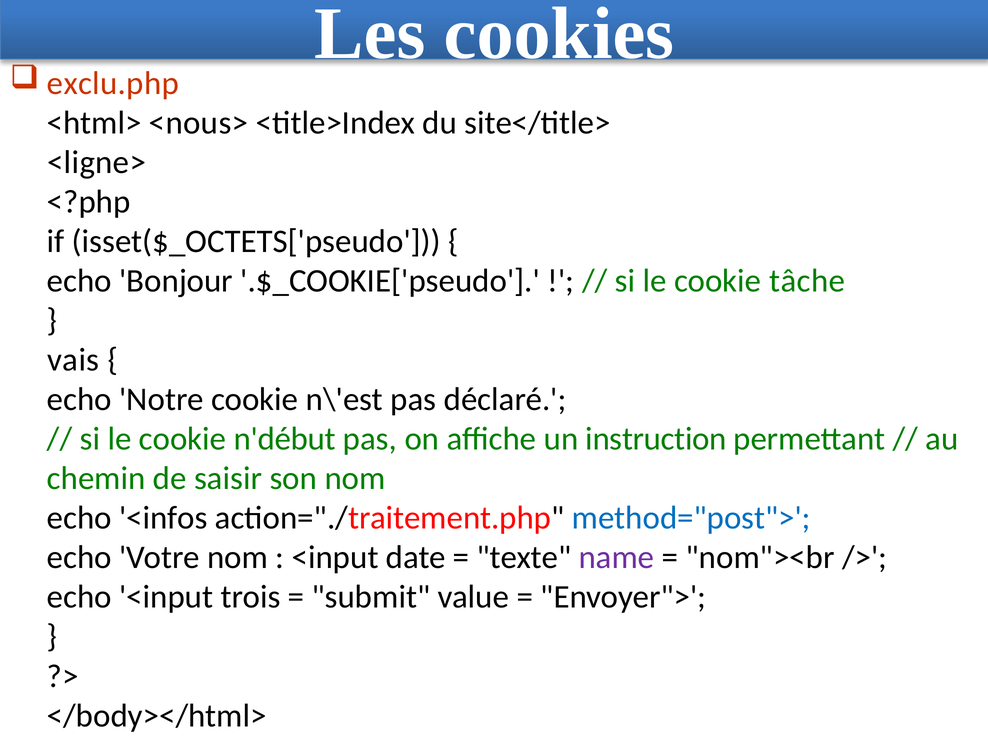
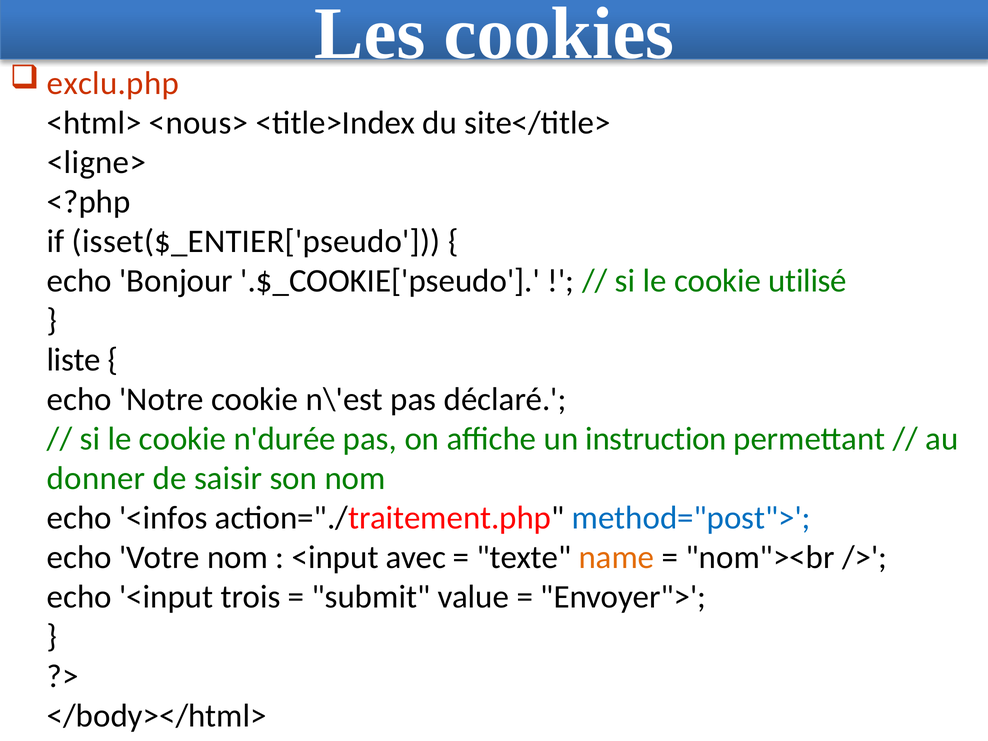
isset($_OCTETS['pseudo: isset($_OCTETS['pseudo -> isset($_ENTIER['pseudo (256, 241)
tâche: tâche -> utilisé (808, 281)
vais: vais -> liste (74, 360)
n'début: n'début -> n'durée (285, 439)
chemin: chemin -> donner (96, 479)
date: date -> avec (416, 558)
name colour: purple -> orange (617, 558)
